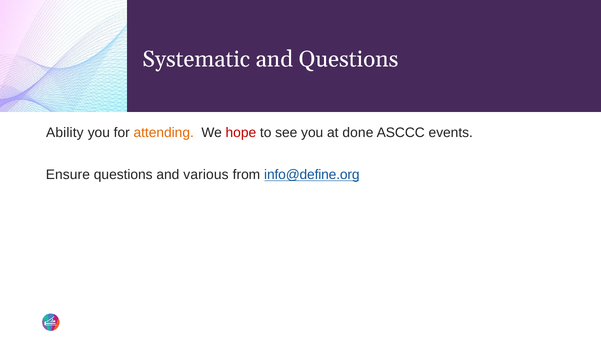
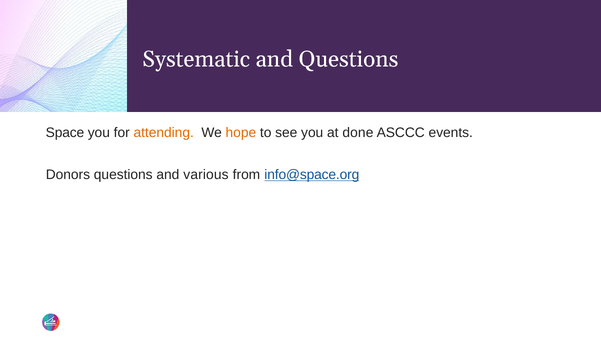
Ability: Ability -> Space (65, 133)
hope colour: red -> orange (241, 133)
Ensure: Ensure -> Donors (68, 175)
info@define.org: info@define.org -> info@space.org (312, 175)
